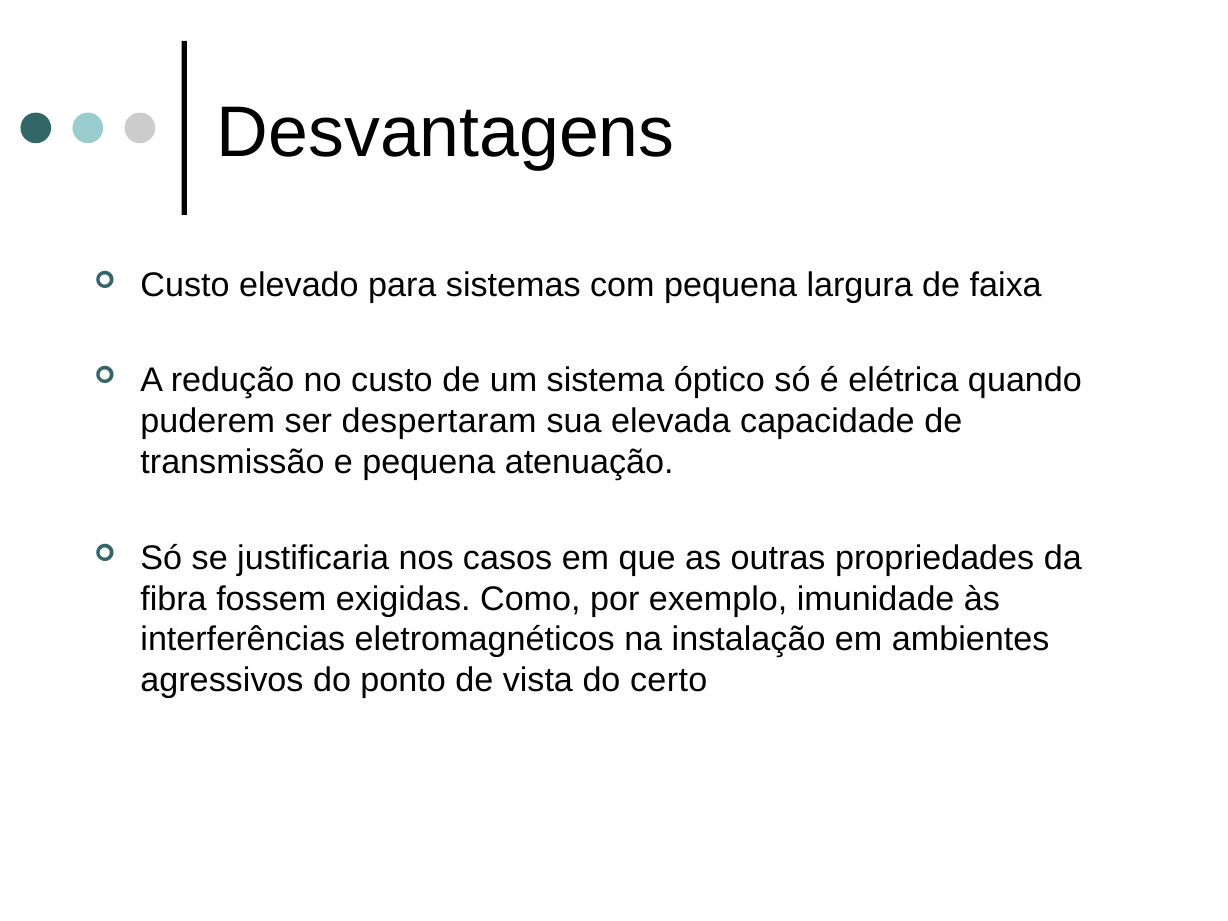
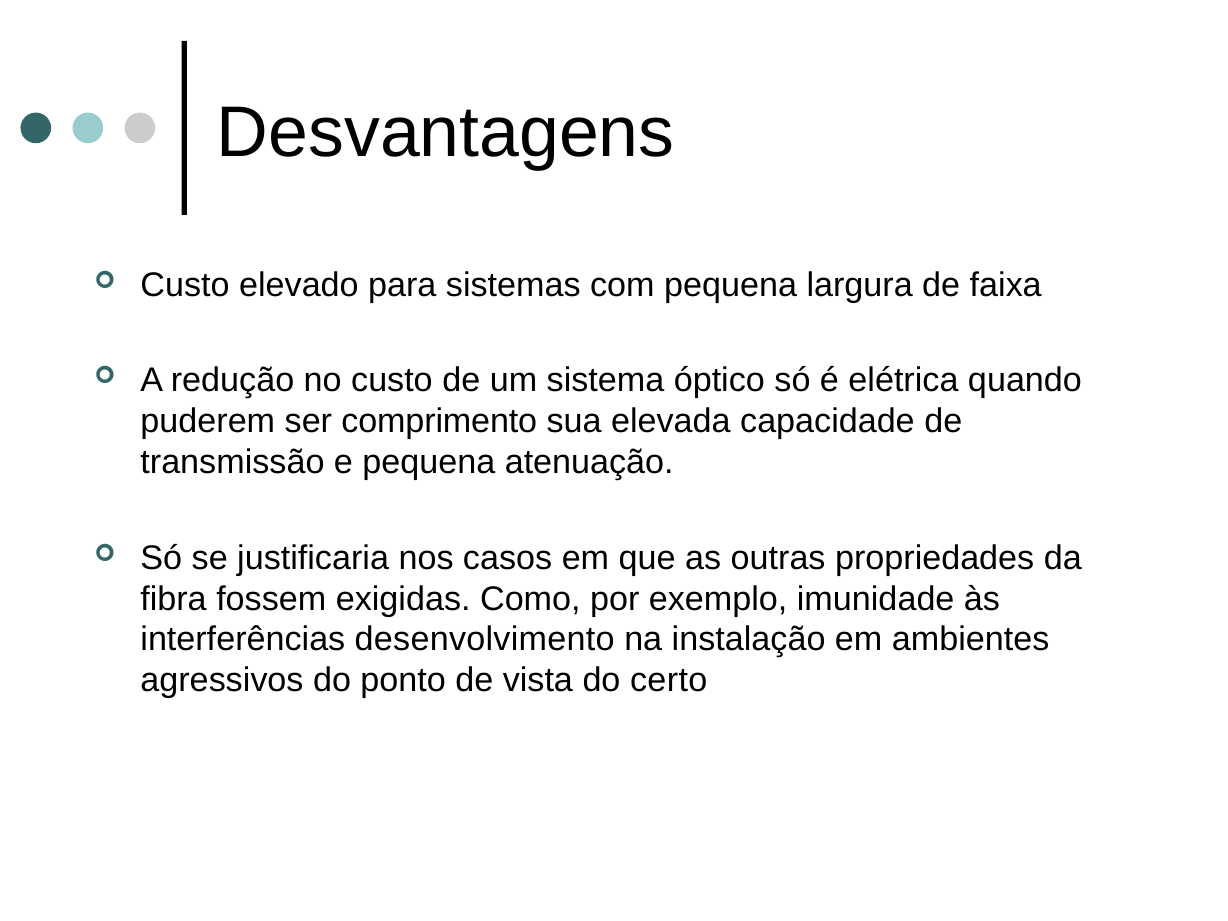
despertaram: despertaram -> comprimento (439, 421)
eletromagnéticos: eletromagnéticos -> desenvolvimento (485, 640)
